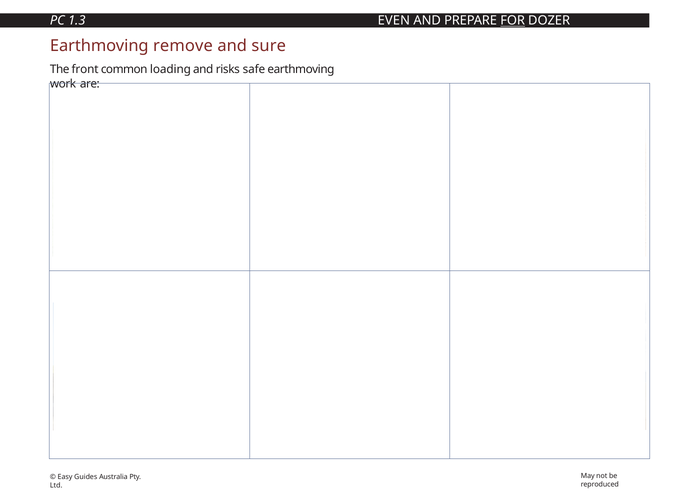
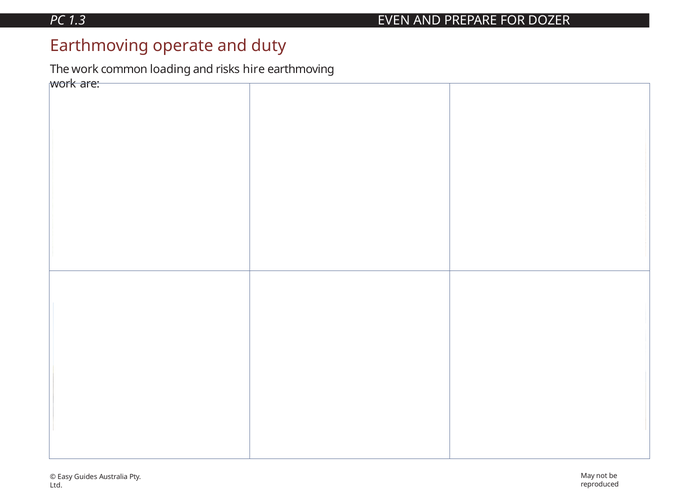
FOR underline: present -> none (513, 21)
remove: remove -> operate (183, 46)
sure: sure -> duty (269, 46)
The front: front -> work (85, 70)
safe: safe -> hire (254, 70)
